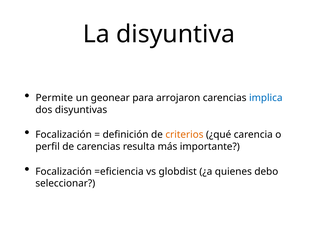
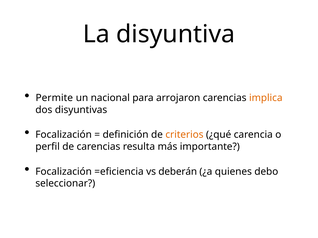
geonear: geonear -> nacional (110, 98)
implica colour: blue -> orange (266, 98)
globdist: globdist -> deberán (178, 172)
